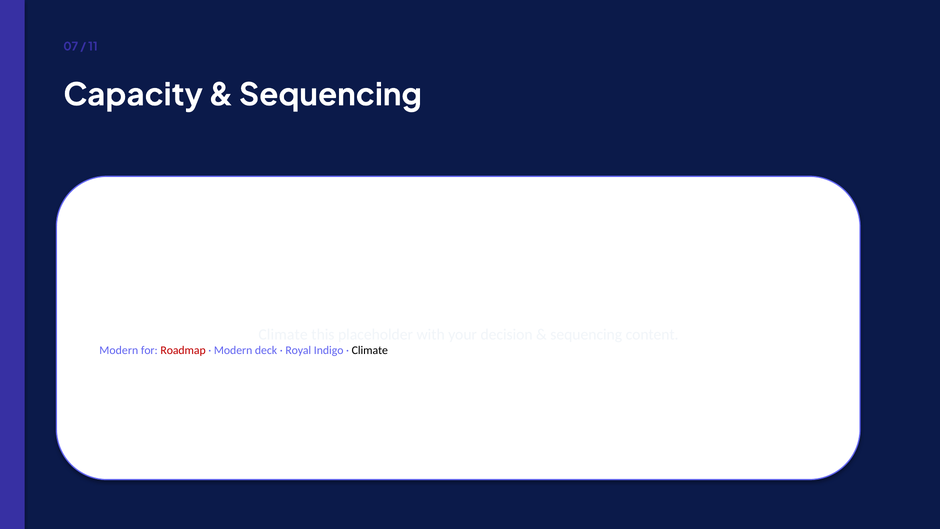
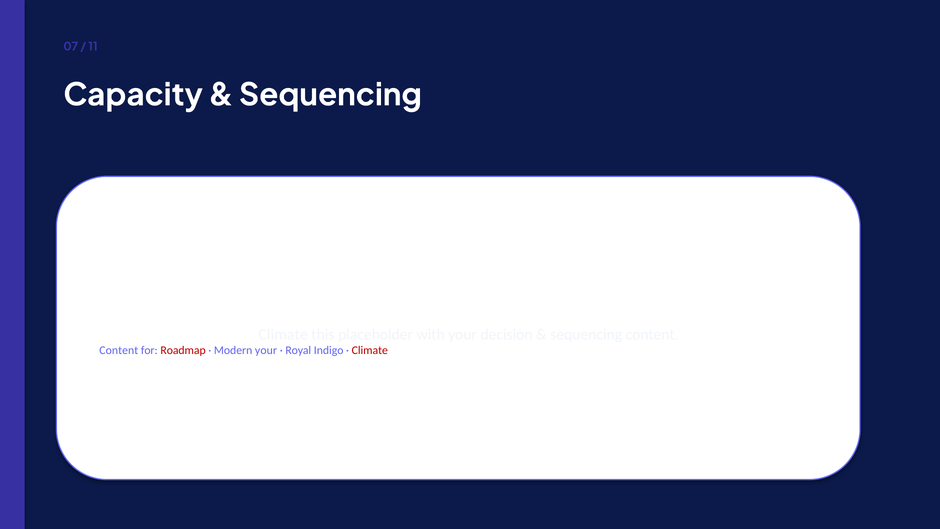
Modern: Modern -> Content (119, 350)
Modern deck: deck -> your (266, 350)
Climate colour: black -> red (370, 350)
